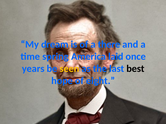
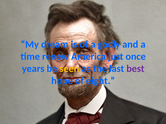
there: there -> godly (109, 45)
spring: spring -> renew (56, 57)
laid: laid -> just (116, 57)
best colour: black -> purple (135, 69)
